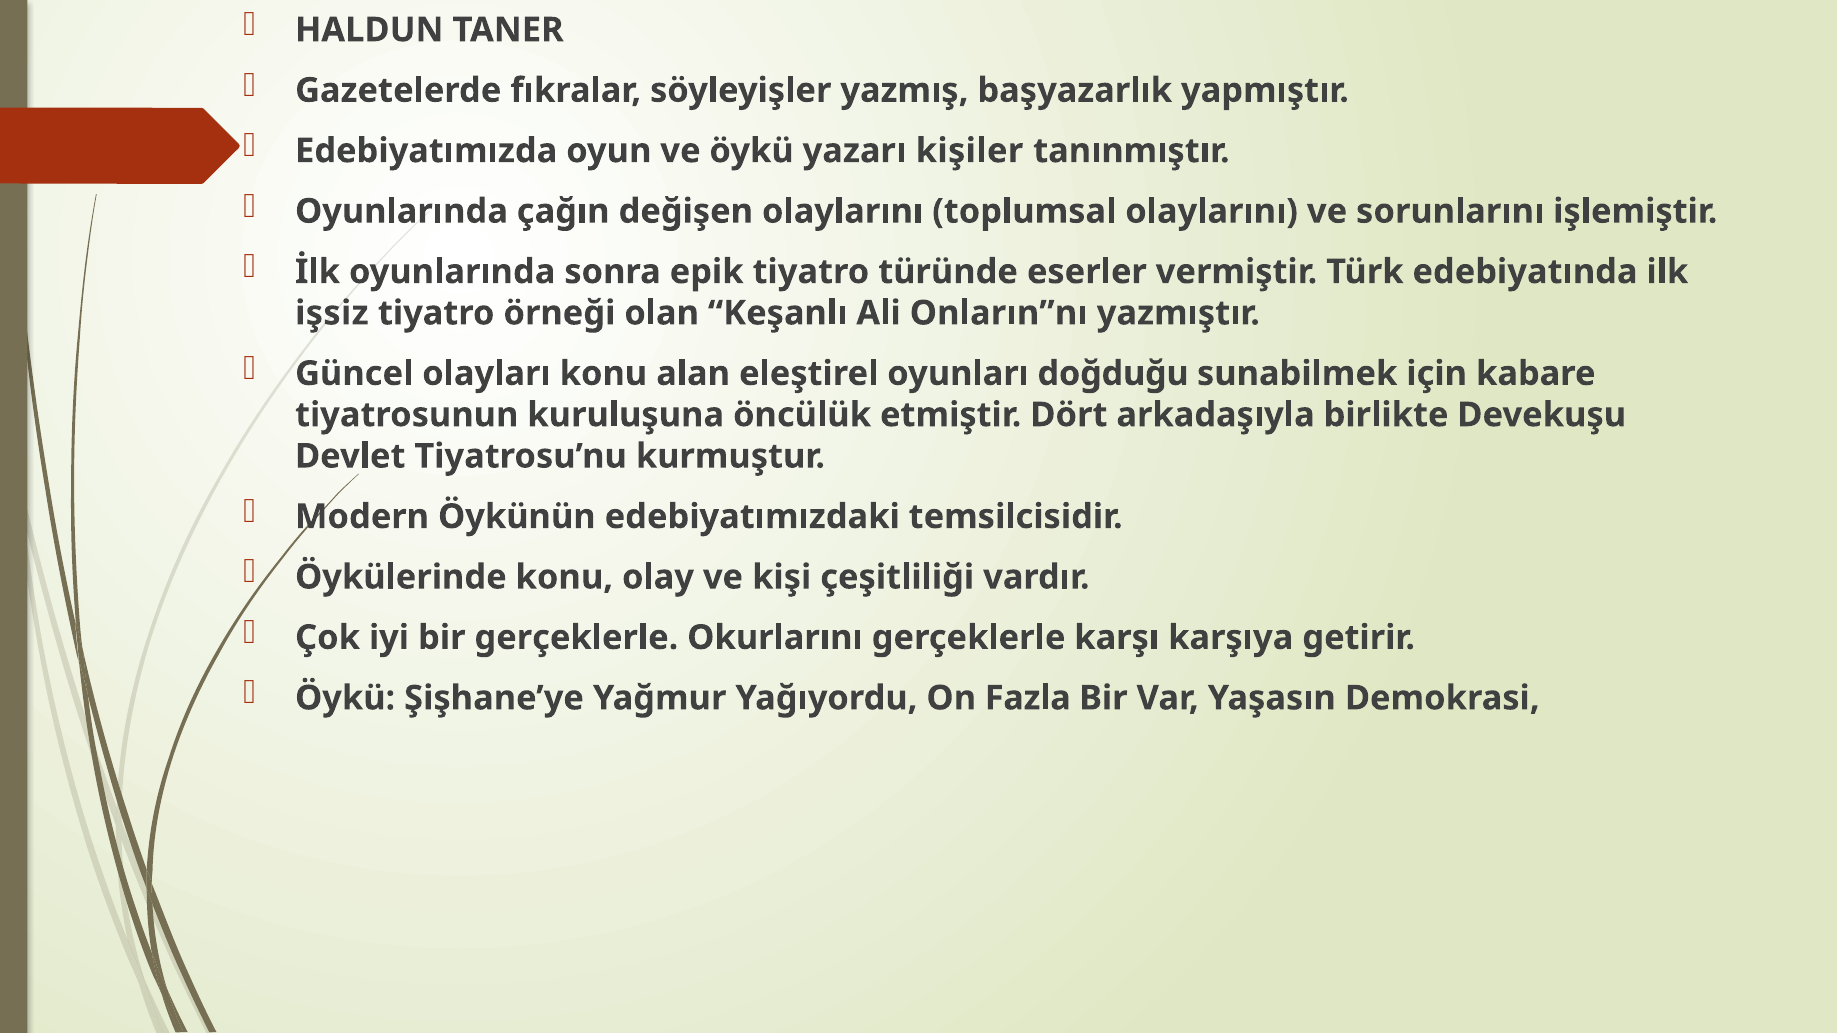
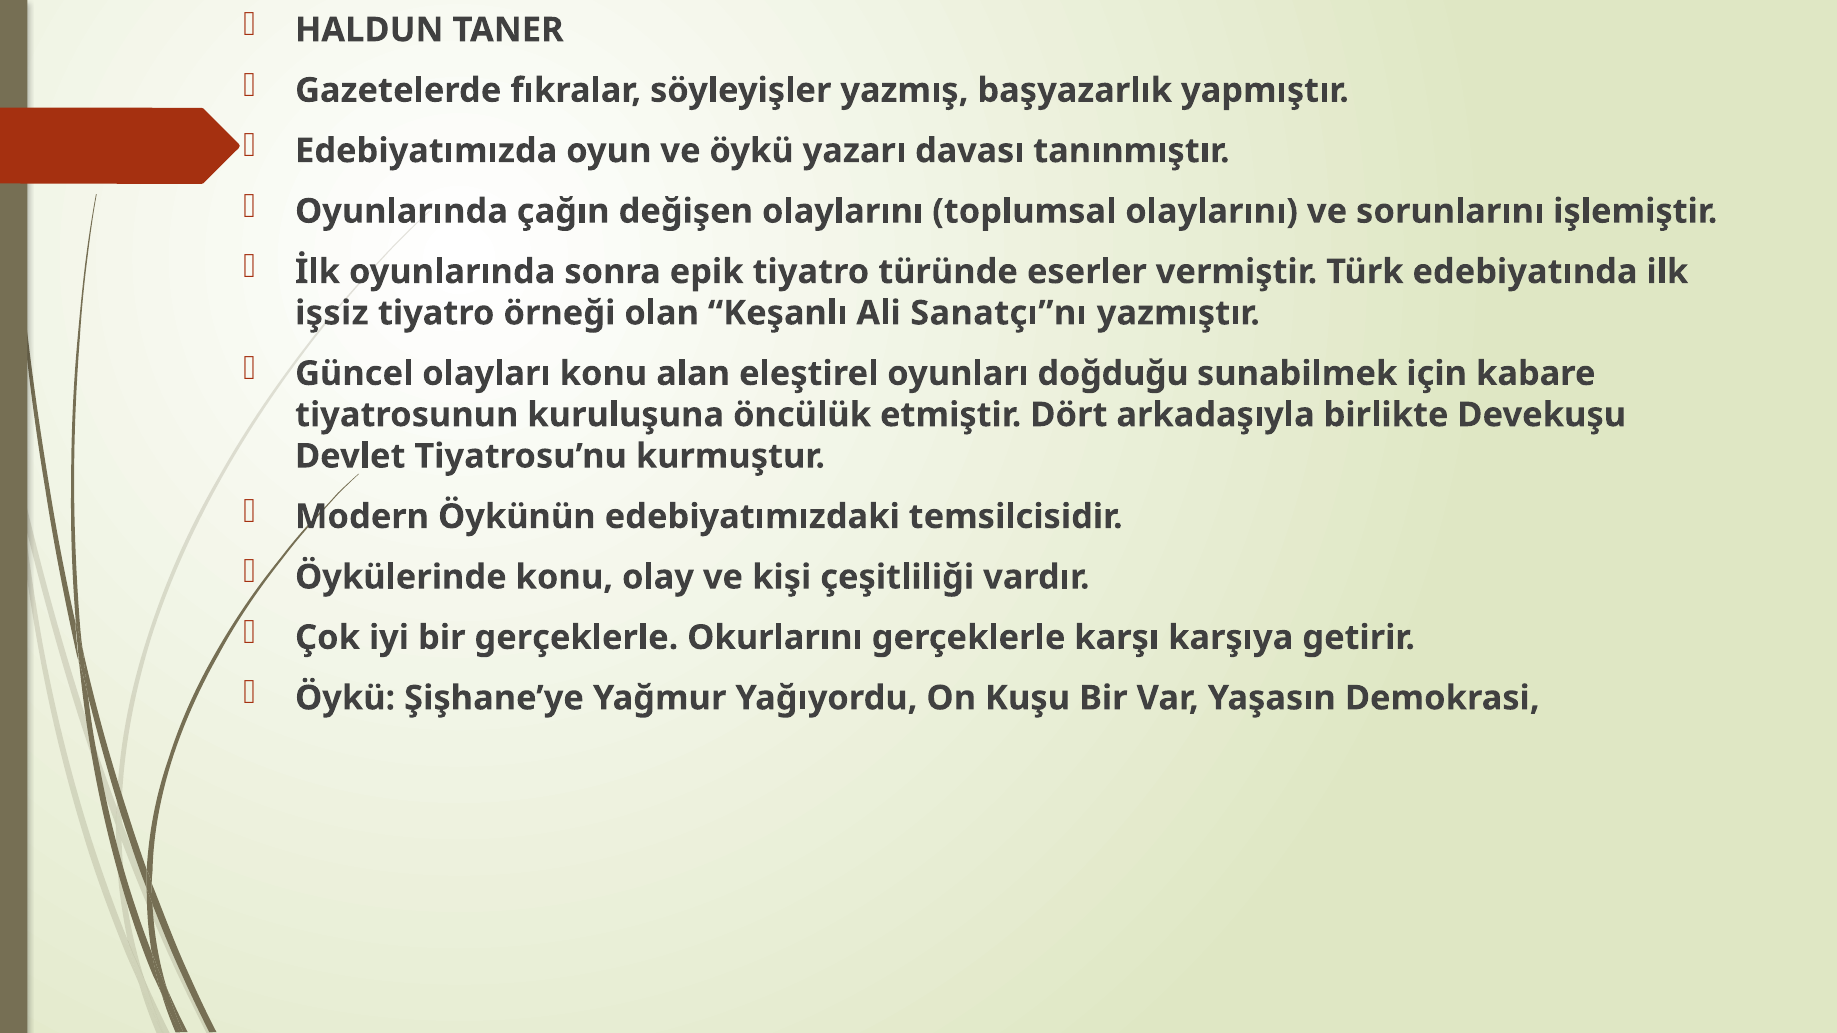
kişiler: kişiler -> davası (970, 151)
Onların”nı: Onların”nı -> Sanatçı”nı (999, 313)
Fazla: Fazla -> Kuşu (1028, 698)
